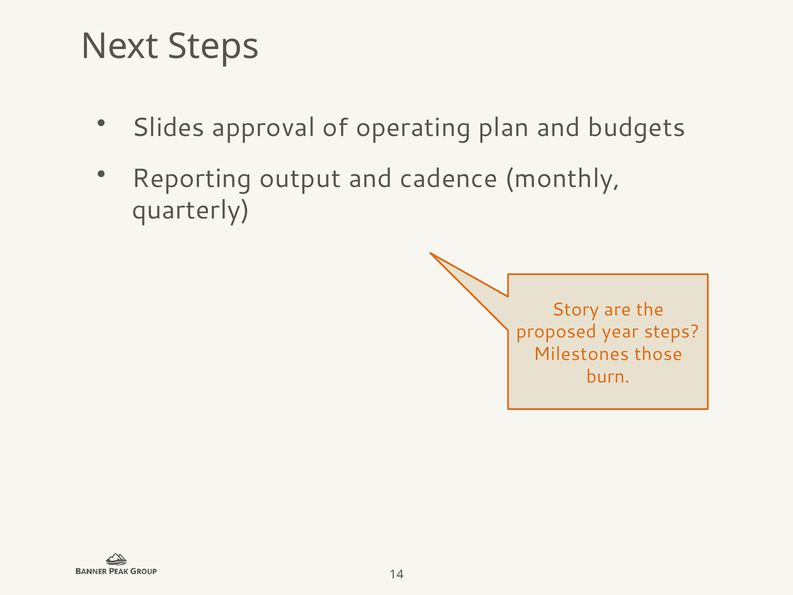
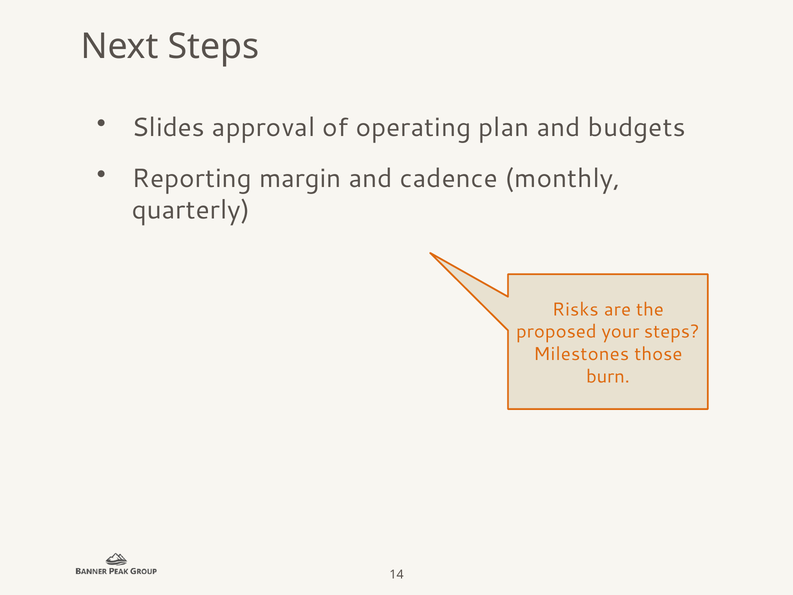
output: output -> margin (300, 179)
Story: Story -> Risks (575, 309)
year: year -> your (620, 332)
